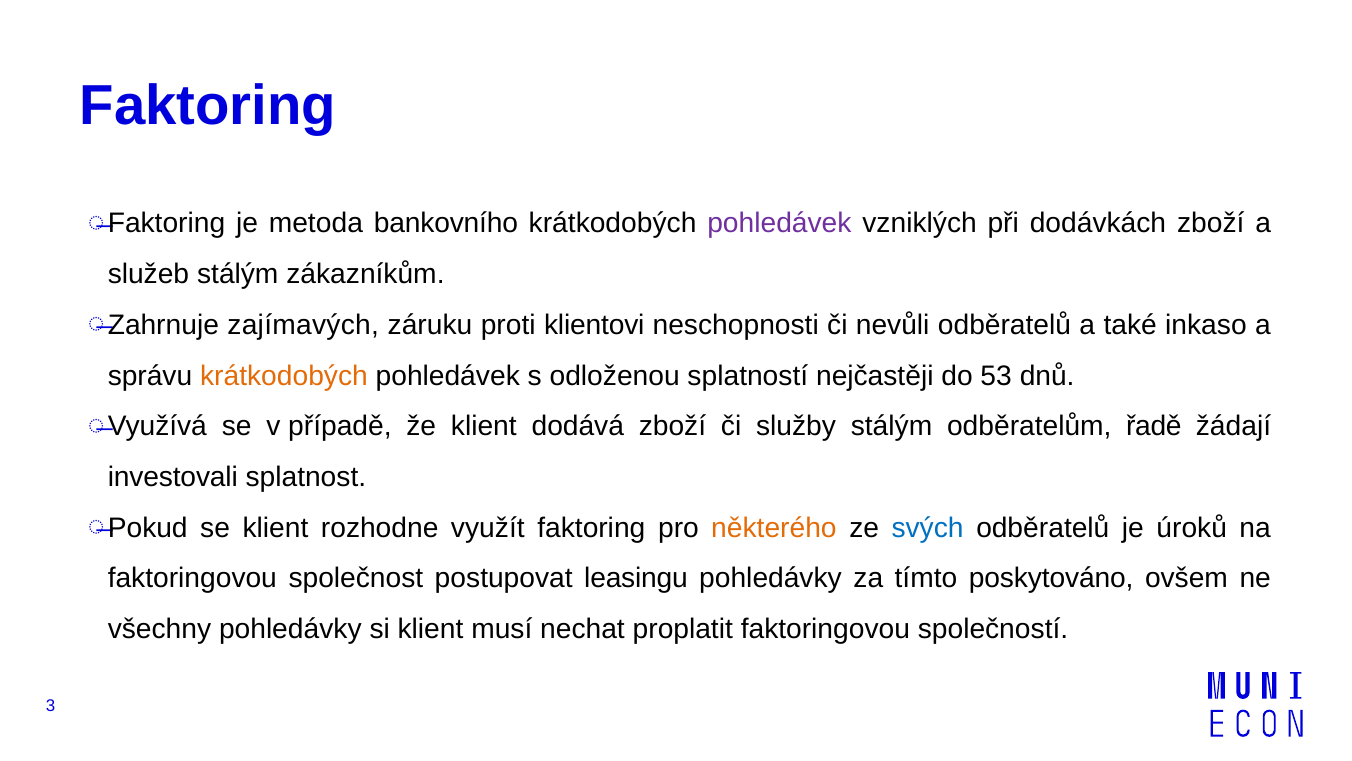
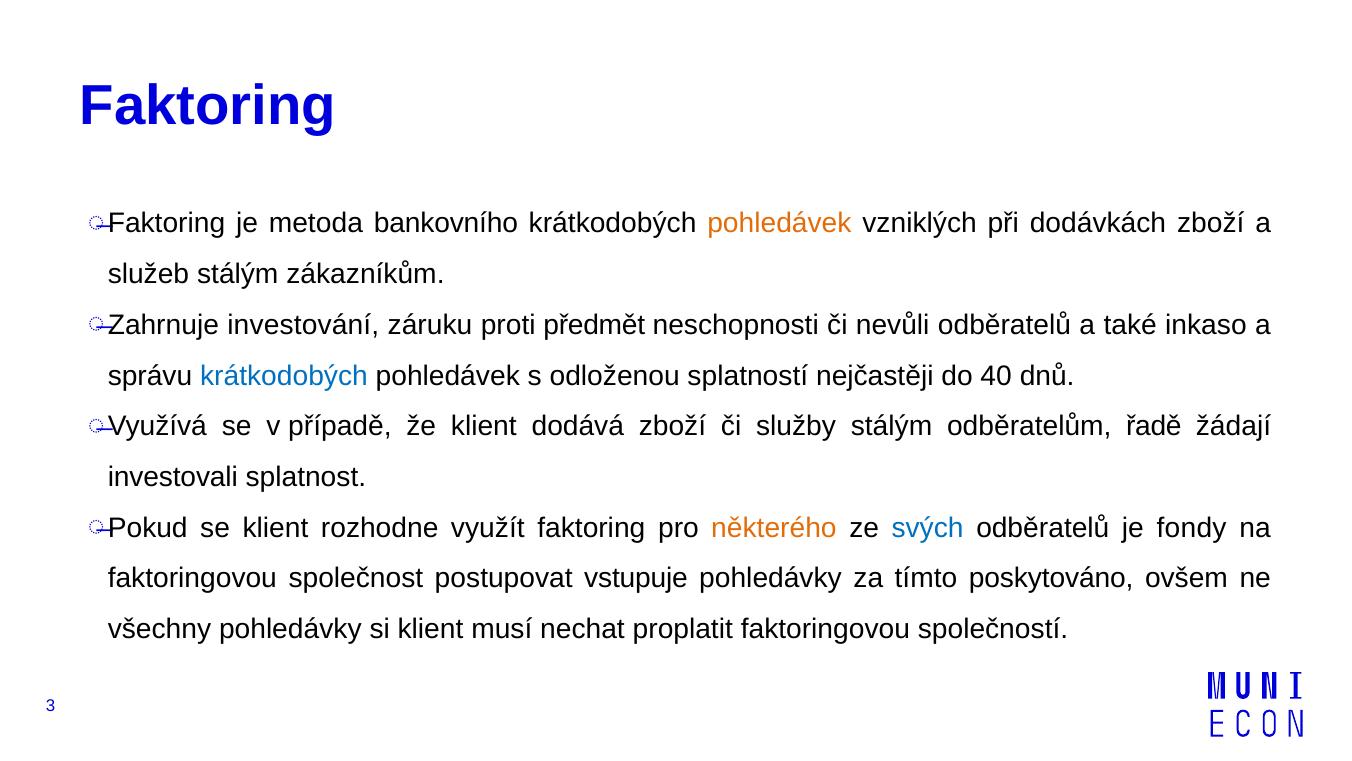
pohledávek colour: purple -> orange (779, 223)
zajímavých: zajímavých -> investování (303, 325)
klientovi: klientovi -> předmět (594, 325)
krátkodobých colour: orange -> blue (284, 375)
53: 53 -> 40 (996, 375)
úroků: úroků -> fondy (1192, 528)
leasingu: leasingu -> vstupuje (636, 578)
